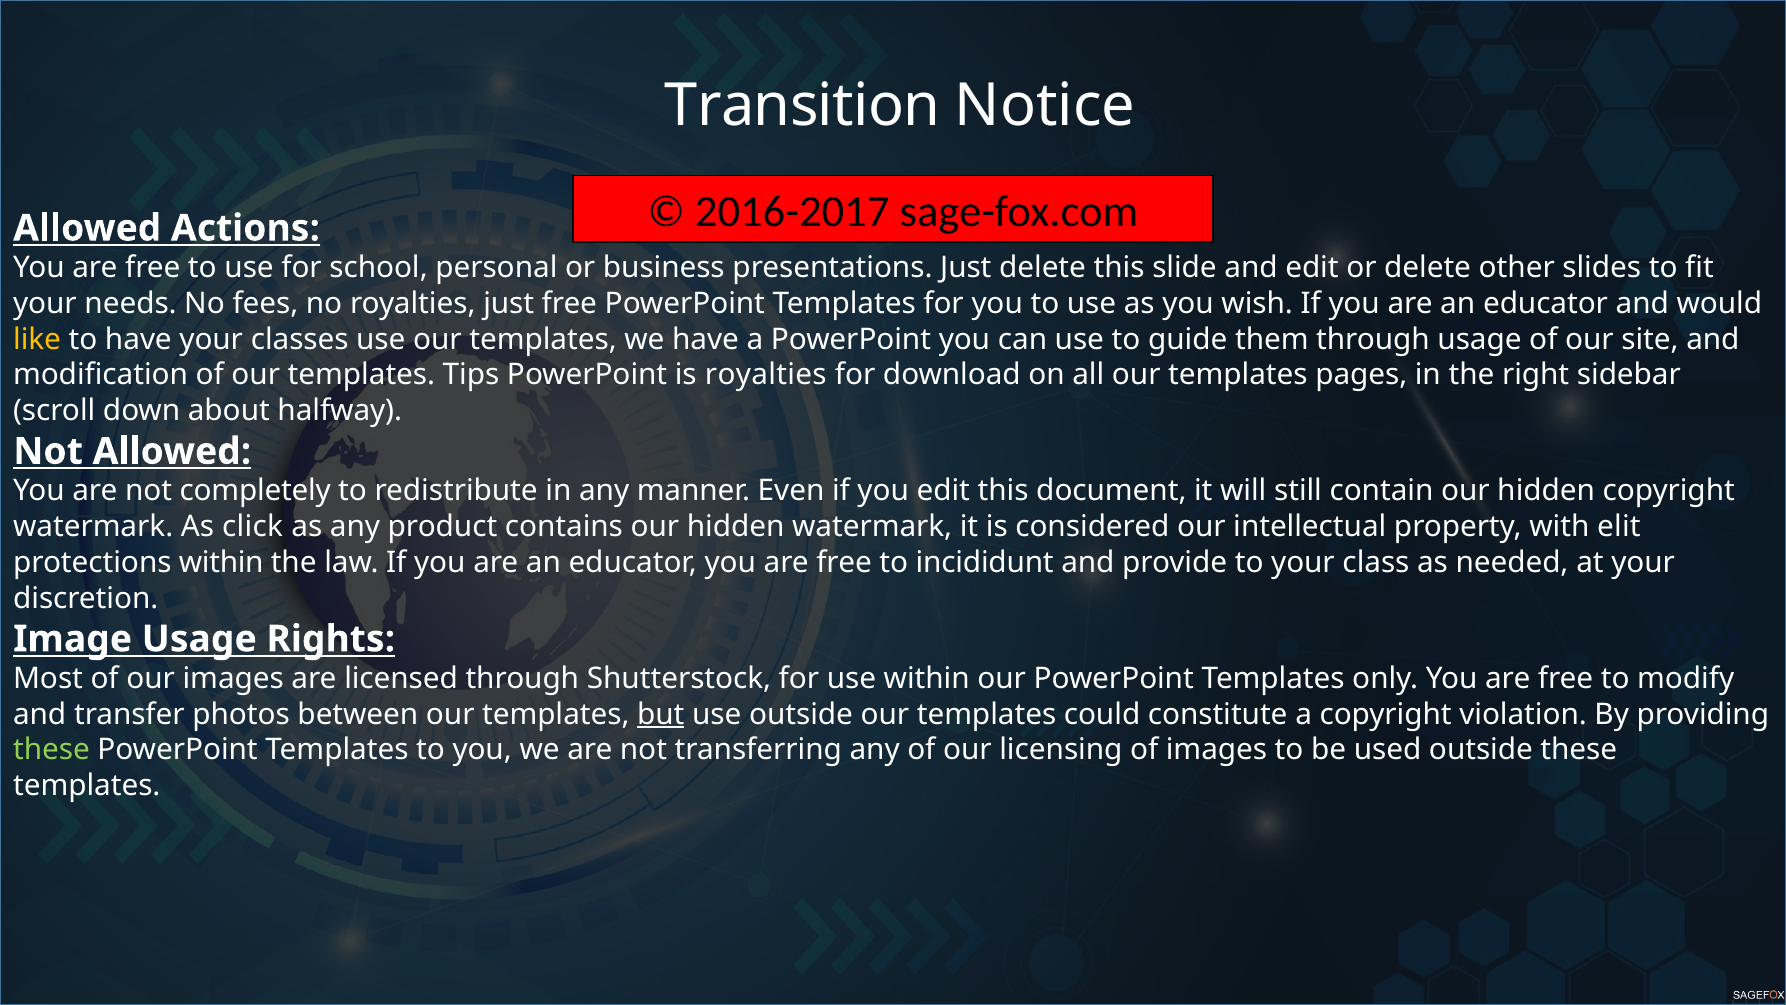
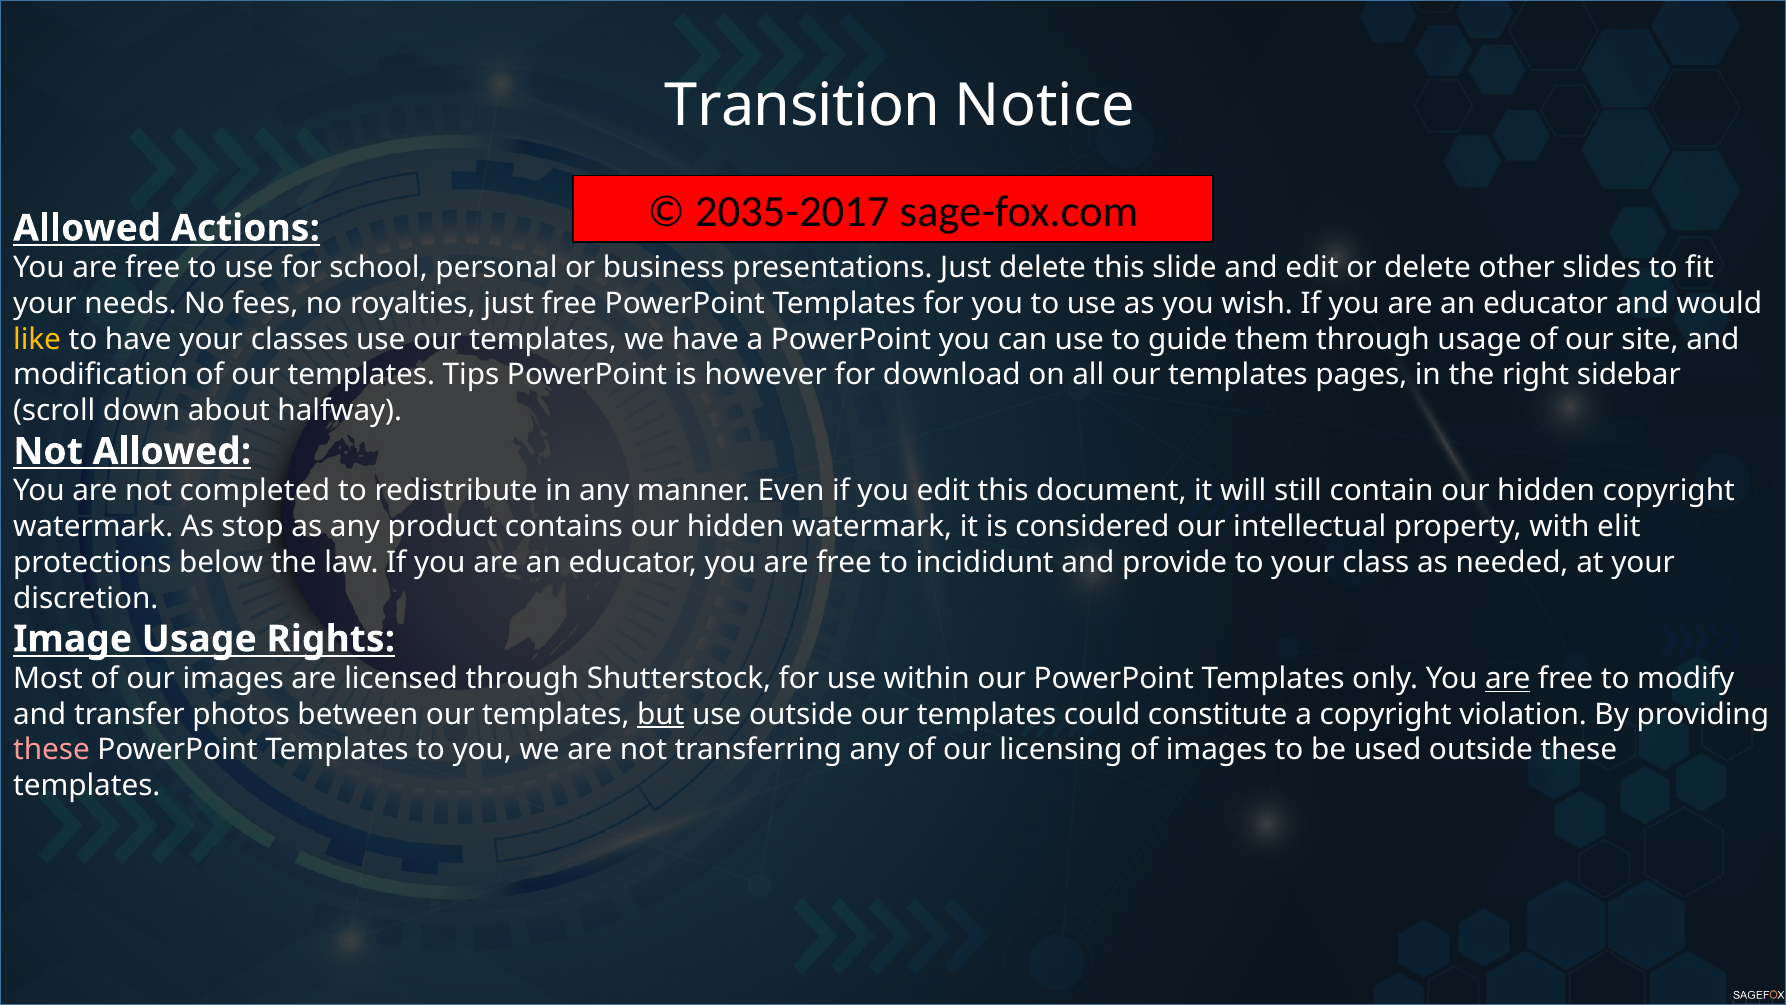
2016-2017: 2016-2017 -> 2035-2017 (792, 212)
is royalties: royalties -> however (766, 375)
completely: completely -> completed (255, 491)
click: click -> stop (253, 527)
protections within: within -> below (221, 562)
are underline: none -> present (1508, 678)
these colour: light green -> pink (52, 750)
